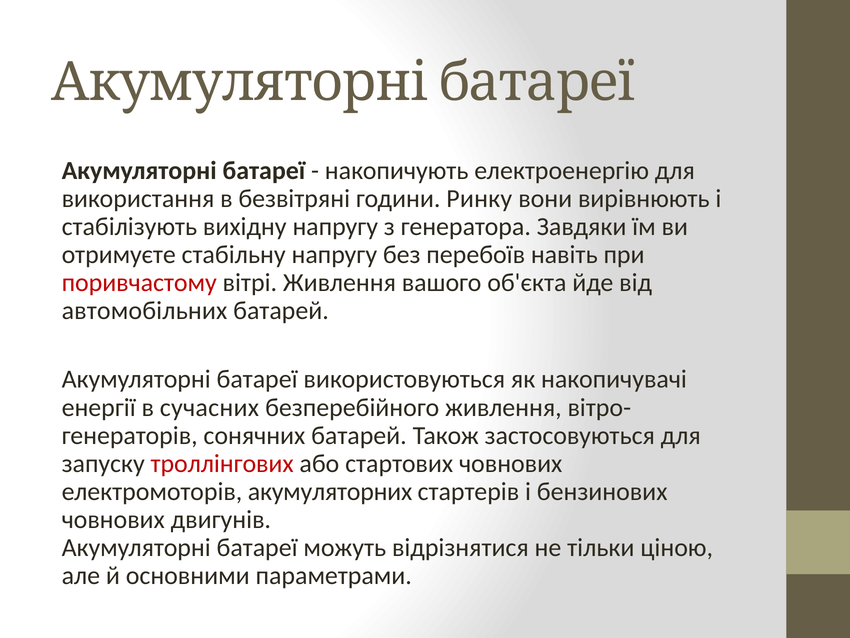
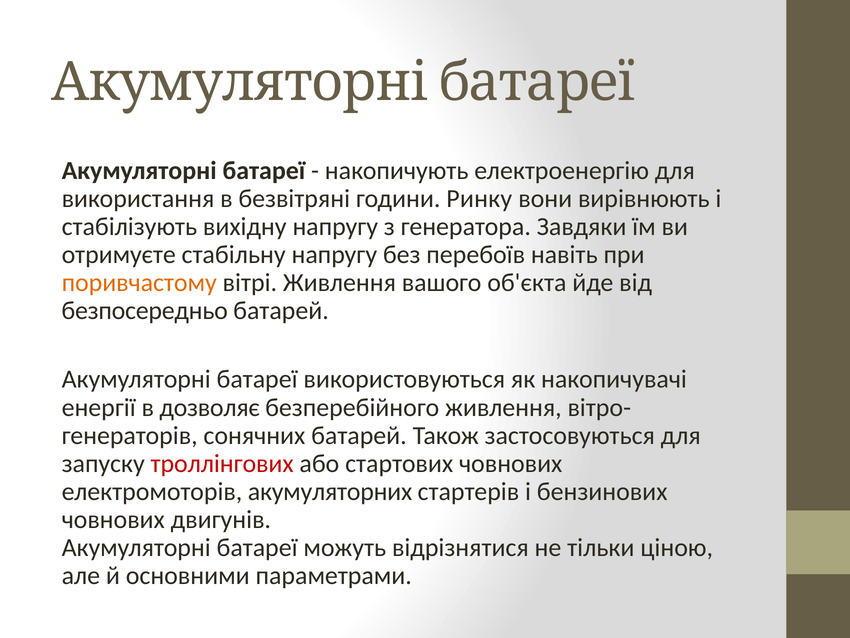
поривчастому colour: red -> orange (139, 283)
автомобільних: автомобільних -> безпосередньо (145, 311)
сучасних: сучасних -> дозволяє (210, 407)
